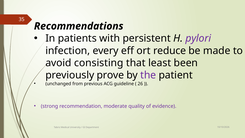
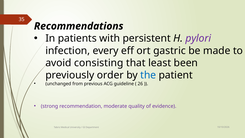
reduce: reduce -> gastric (170, 51)
prove: prove -> order (110, 75)
the colour: purple -> blue (148, 75)
